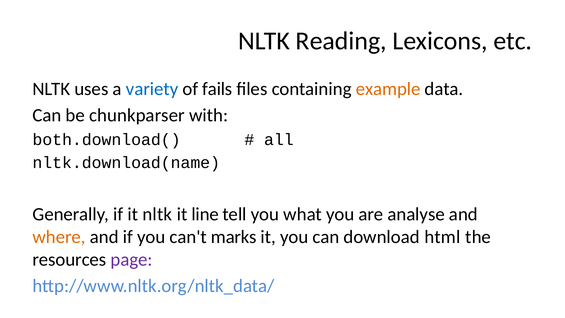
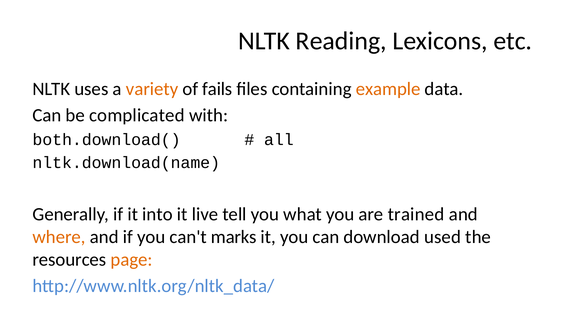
variety colour: blue -> orange (152, 89)
chunkparser: chunkparser -> complicated (137, 115)
it nltk: nltk -> into (157, 214)
line: line -> live (205, 214)
analyse: analyse -> trained (416, 214)
html: html -> used (442, 237)
page colour: purple -> orange (132, 259)
